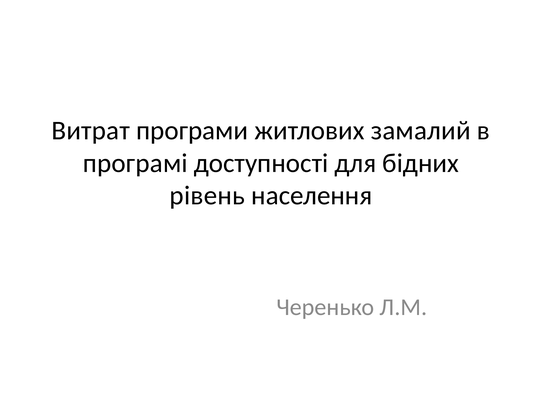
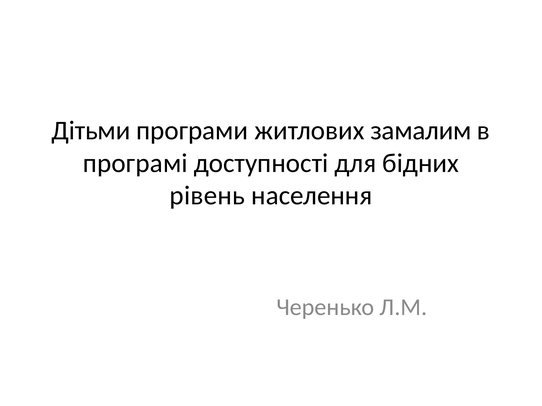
Витрат: Витрат -> Дітьми (91, 131)
замалий: замалий -> замалим (421, 131)
